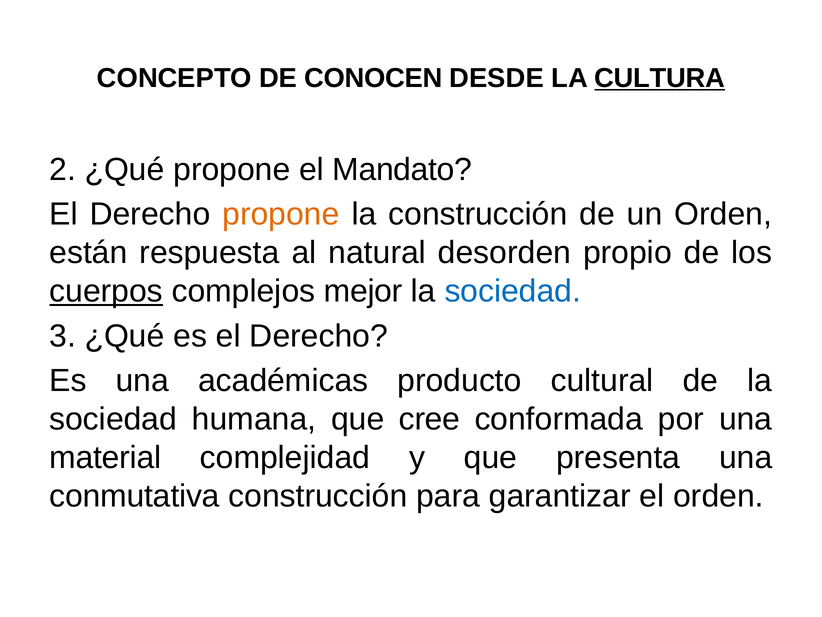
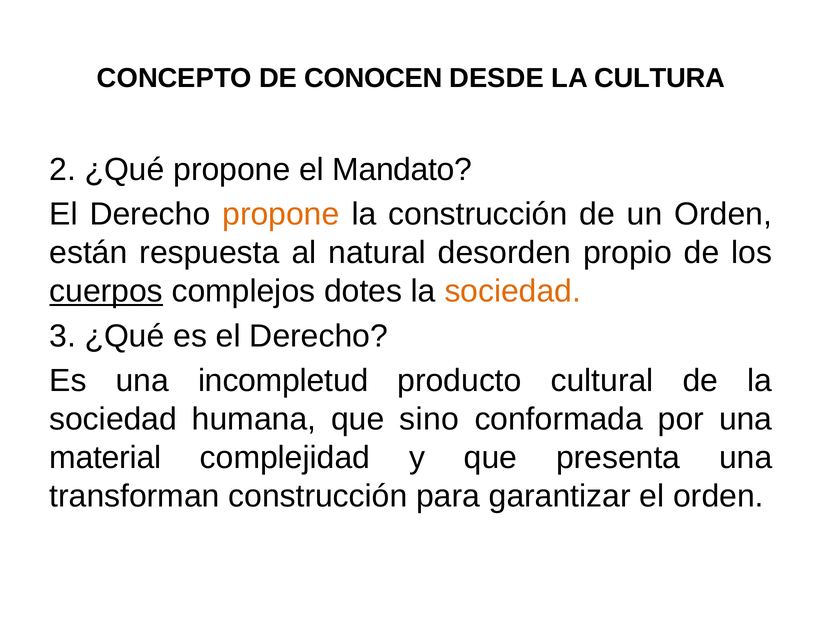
CULTURA underline: present -> none (660, 78)
mejor: mejor -> dotes (363, 291)
sociedad colour: blue -> orange (513, 291)
académicas: académicas -> incompletud (283, 381)
cree: cree -> sino (429, 419)
conmutativa: conmutativa -> transforman (134, 496)
